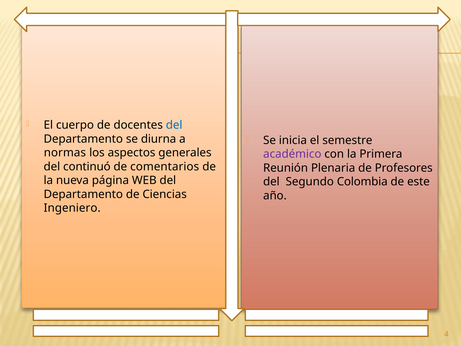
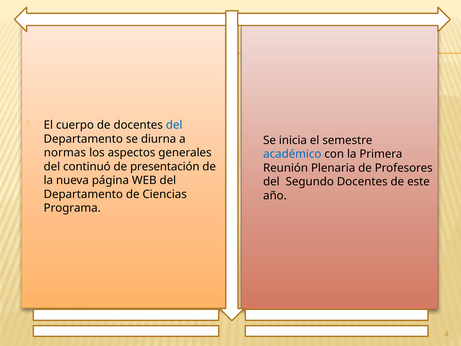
académico colour: purple -> blue (292, 154)
comentarios: comentarios -> presentación (165, 166)
Segundo Colombia: Colombia -> Docentes (362, 182)
Ingeniero: Ingeniero -> Programa (72, 208)
